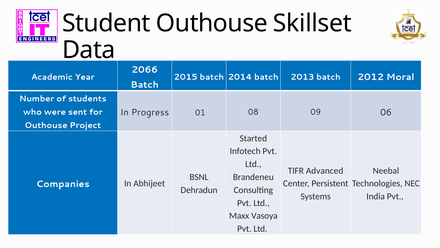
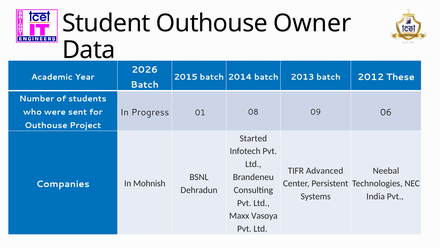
Skillset: Skillset -> Owner (312, 23)
2066: 2066 -> 2026 (145, 69)
Moral: Moral -> These (400, 77)
Abhijeet: Abhijeet -> Mohnish (149, 183)
